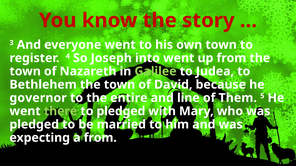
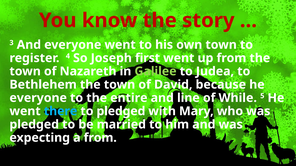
into: into -> first (148, 58)
governor: governor -> everyone (38, 98)
Them: Them -> While (238, 98)
there colour: light green -> light blue (61, 111)
